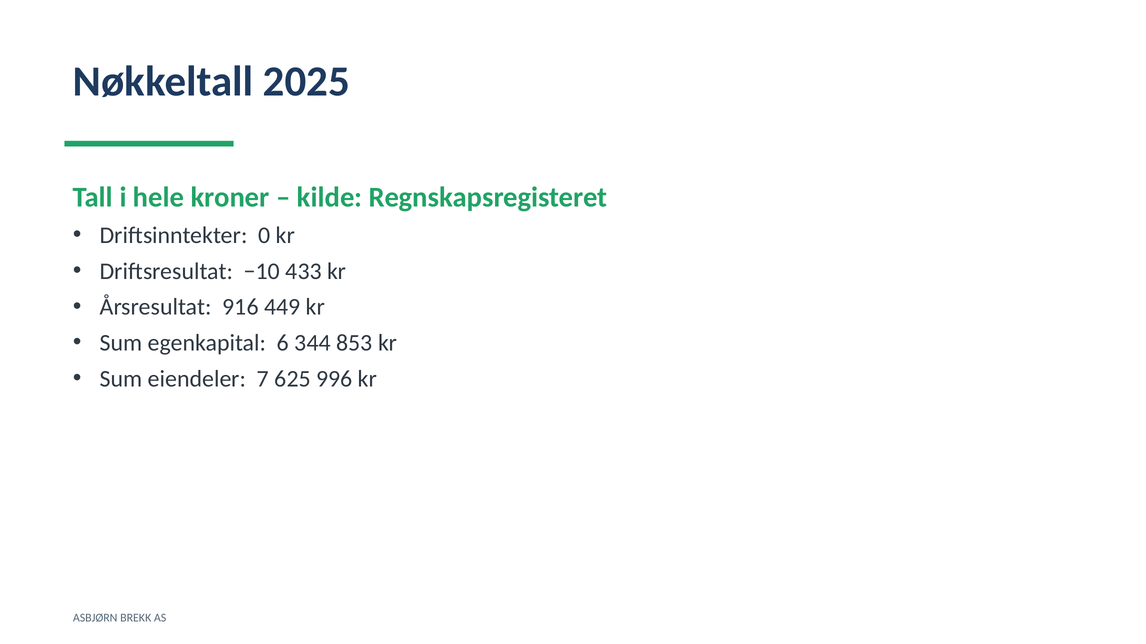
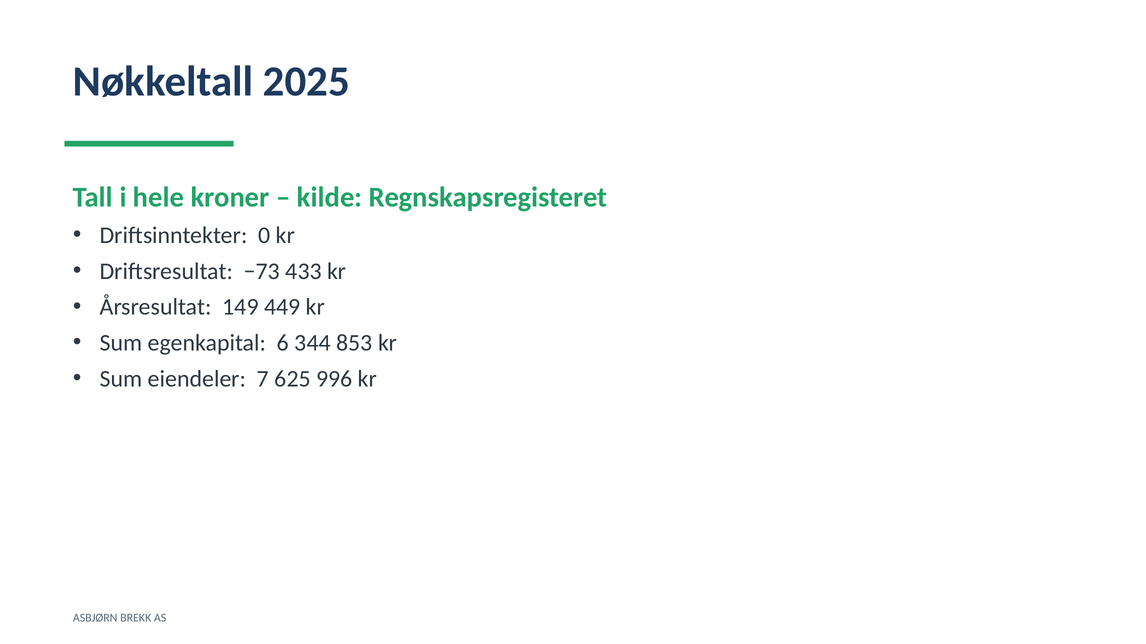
−10: −10 -> −73 (262, 271)
916: 916 -> 149 (241, 307)
